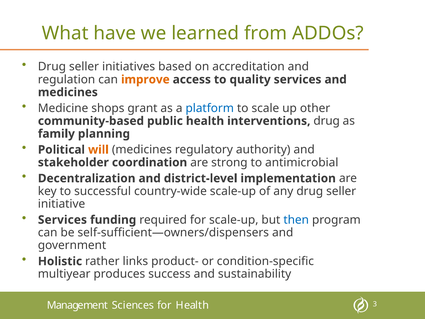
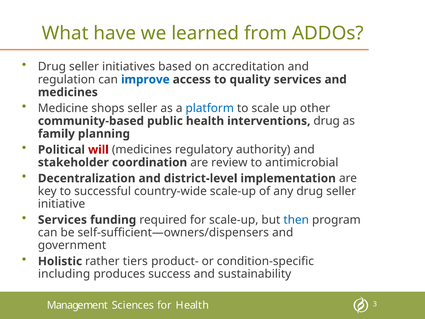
improve colour: orange -> blue (145, 79)
shops grant: grant -> seller (142, 108)
will colour: orange -> red (98, 150)
strong: strong -> review (229, 162)
links: links -> tiers (135, 261)
multiyear: multiyear -> including (64, 274)
